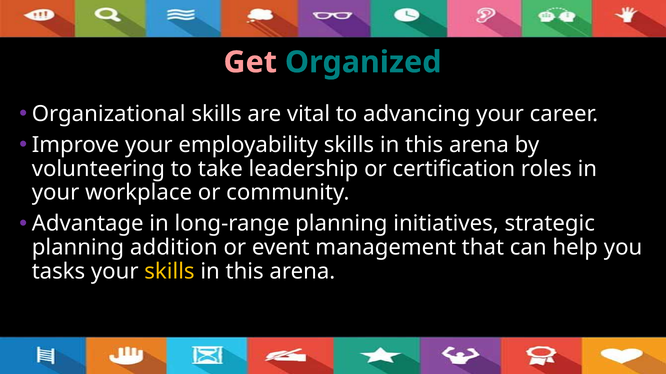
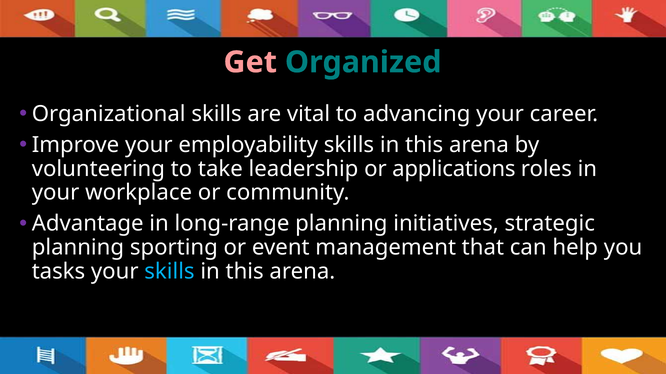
certification: certification -> applications (454, 169)
addition: addition -> sporting (174, 248)
skills colour: yellow -> light blue (169, 272)
